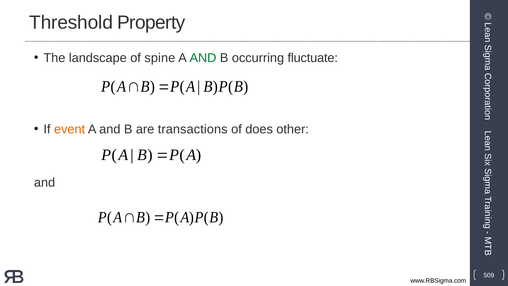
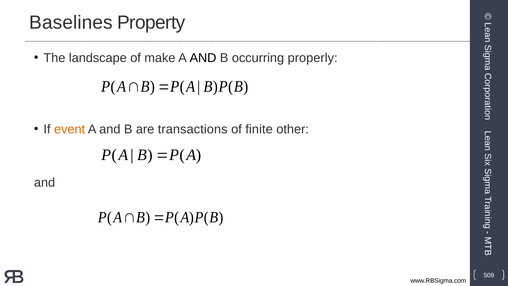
Threshold: Threshold -> Baselines (71, 23)
spine: spine -> make (160, 58)
AND colour: green -> black (203, 58)
fluctuate: fluctuate -> properly (313, 58)
does: does -> finite (259, 129)
